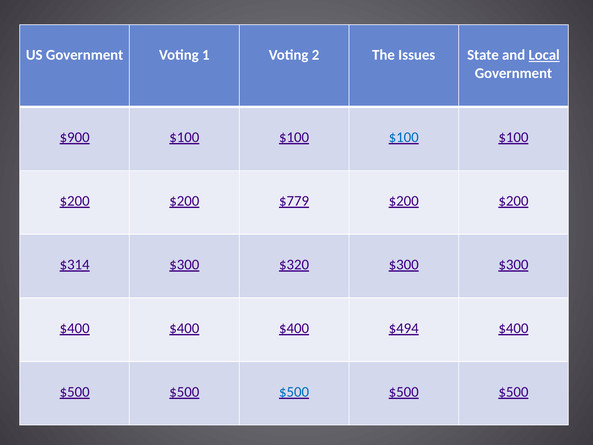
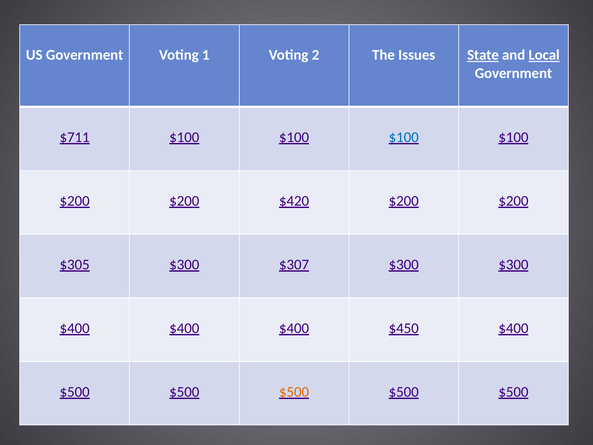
State underline: none -> present (483, 55)
$900: $900 -> $711 (75, 137)
$779: $779 -> $420 (294, 201)
$314: $314 -> $305 (75, 264)
$320: $320 -> $307 (294, 264)
$494: $494 -> $450 (404, 328)
$500 colour: blue -> orange (294, 392)
